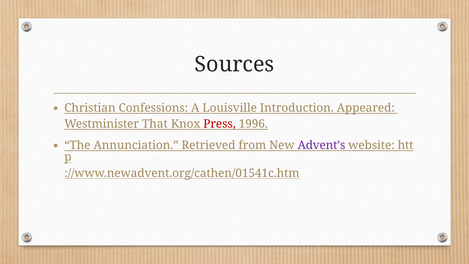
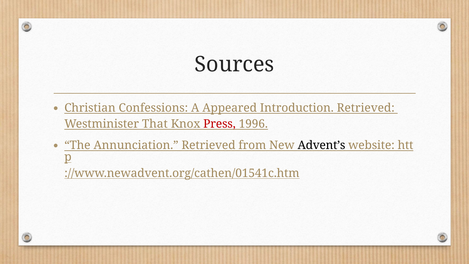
Louisville: Louisville -> Appeared (230, 108)
Introduction Appeared: Appeared -> Retrieved (366, 108)
Advent’s colour: purple -> black (321, 145)
